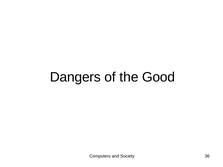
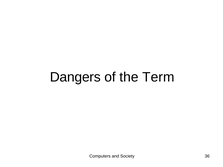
Good: Good -> Term (158, 77)
